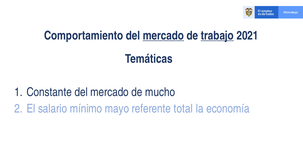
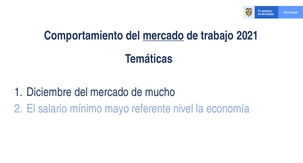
trabajo underline: present -> none (217, 35)
Constante: Constante -> Diciembre (49, 92)
total: total -> nivel (183, 108)
